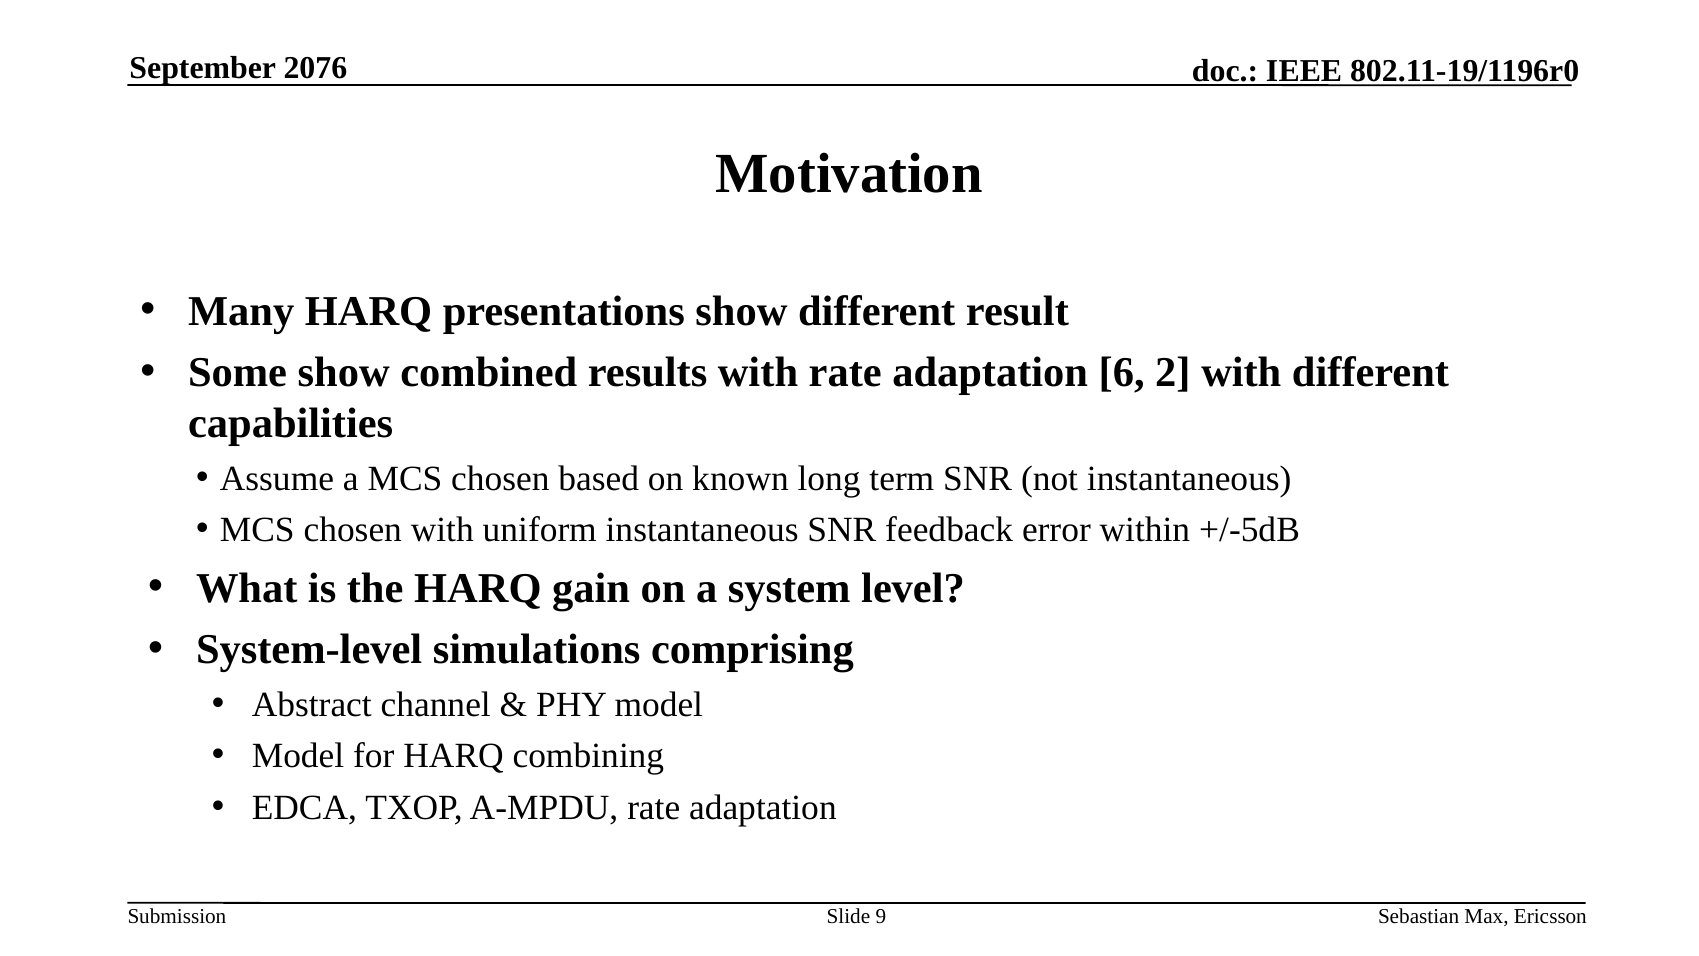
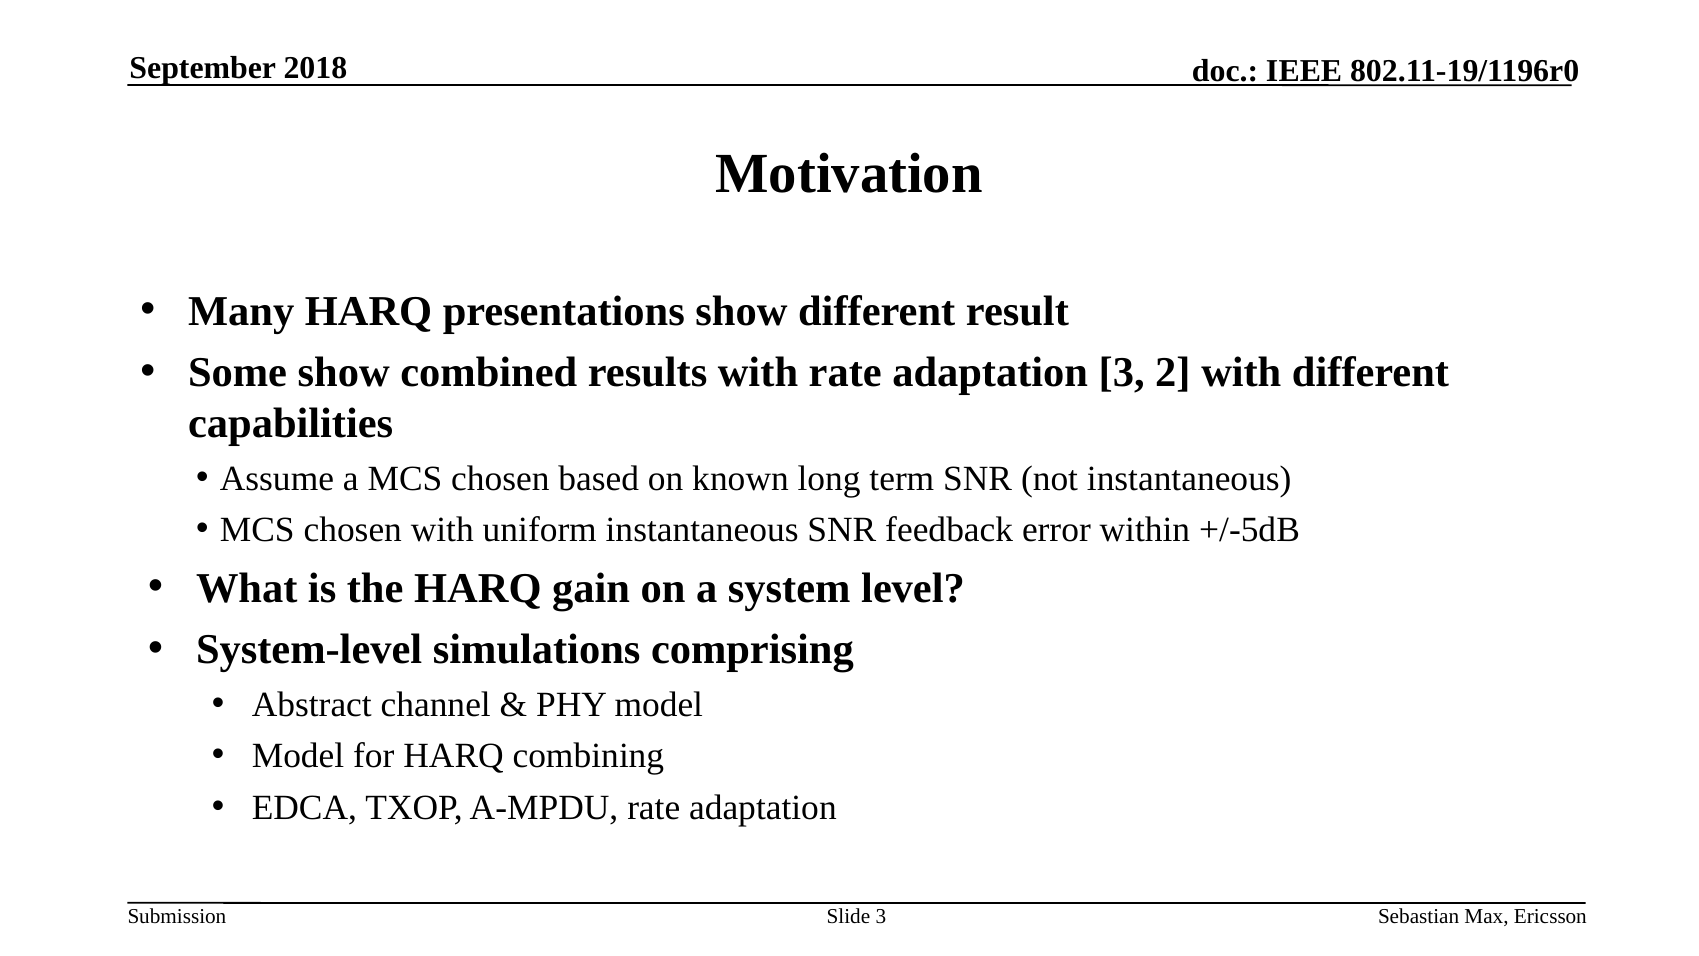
2076: 2076 -> 2018 (315, 68)
adaptation 6: 6 -> 3 (1122, 373)
Slide 9: 9 -> 3 (881, 917)
